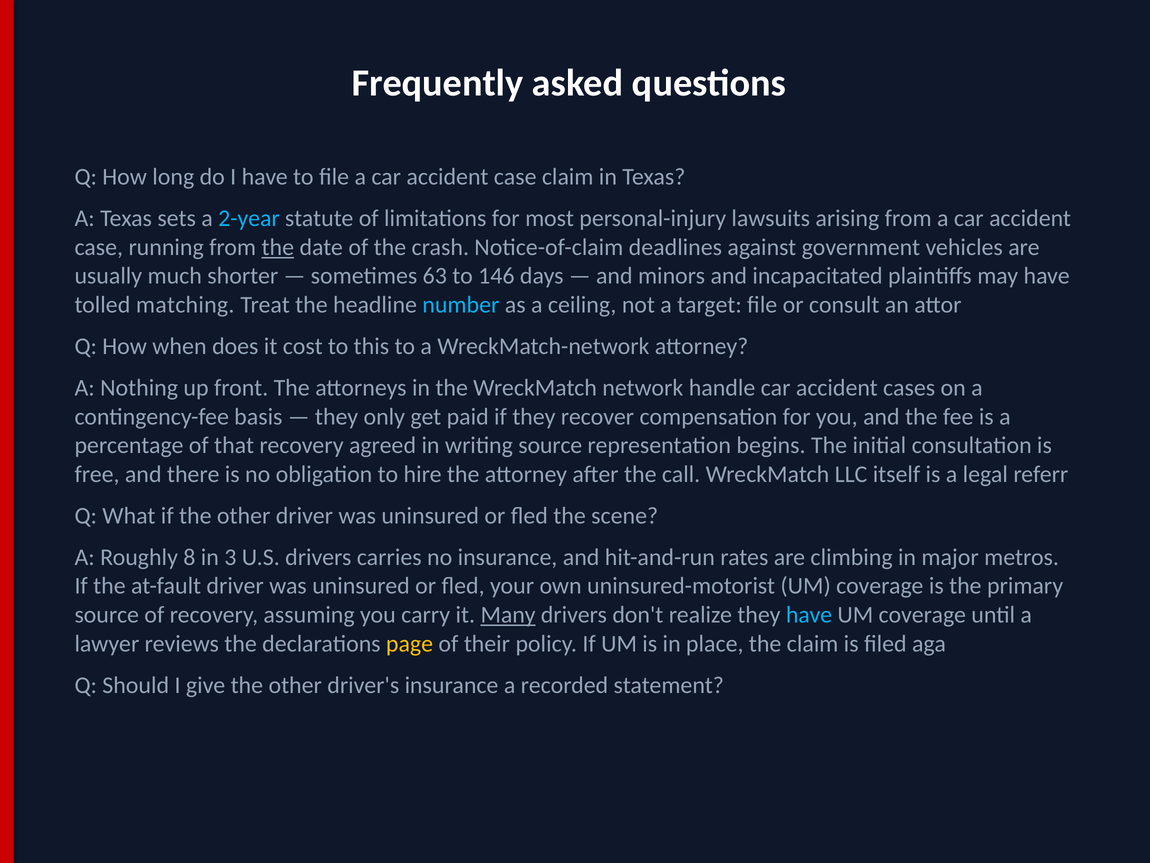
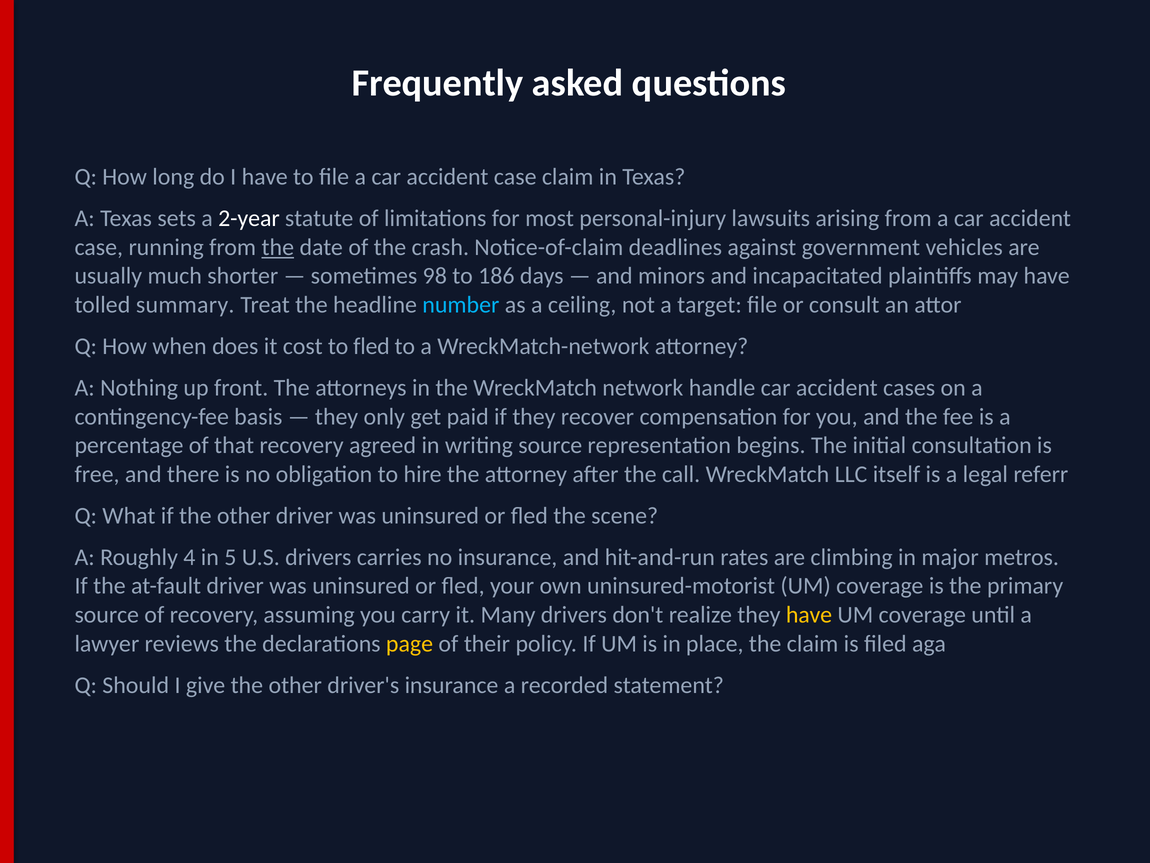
2-year colour: light blue -> white (249, 218)
63: 63 -> 98 (435, 276)
146: 146 -> 186 (496, 276)
matching: matching -> summary (185, 305)
to this: this -> fled (372, 346)
8: 8 -> 4 (189, 557)
3: 3 -> 5 (230, 557)
Many underline: present -> none (508, 615)
have colour: light blue -> yellow (809, 615)
